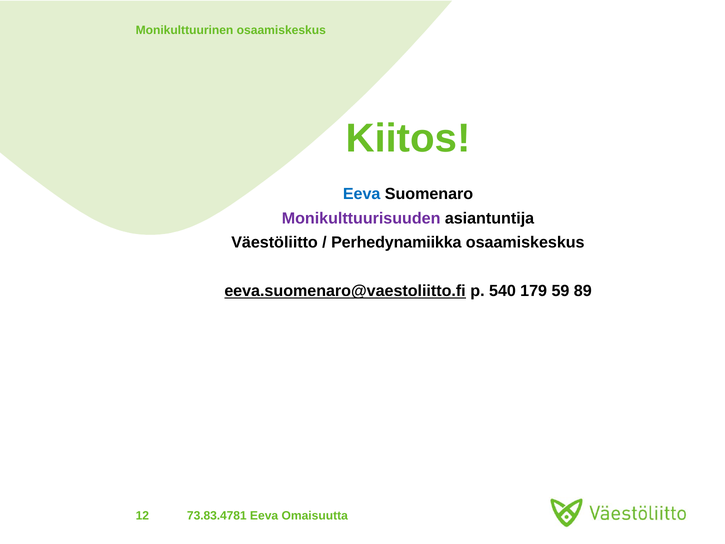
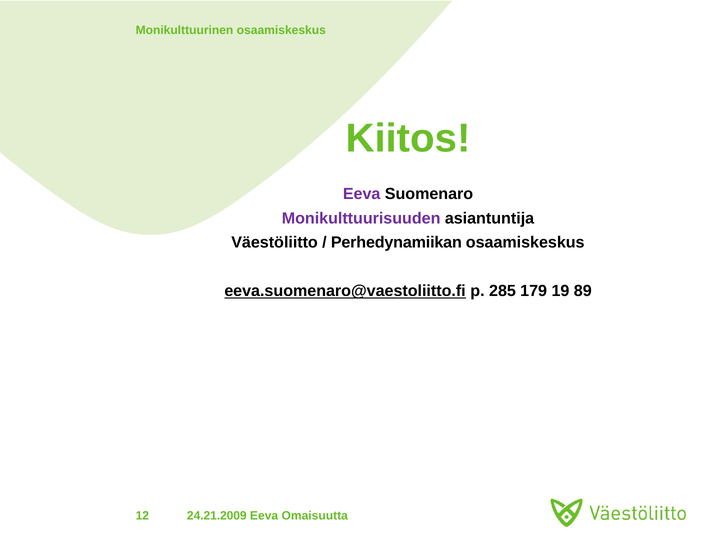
Eeva colour: blue -> purple (362, 194)
Perhedynamiikka: Perhedynamiikka -> Perhedynamiikan (396, 242)
540: 540 -> 285 (503, 291)
59: 59 -> 19 (560, 291)
73.83.4781: 73.83.4781 -> 24.21.2009 (217, 516)
